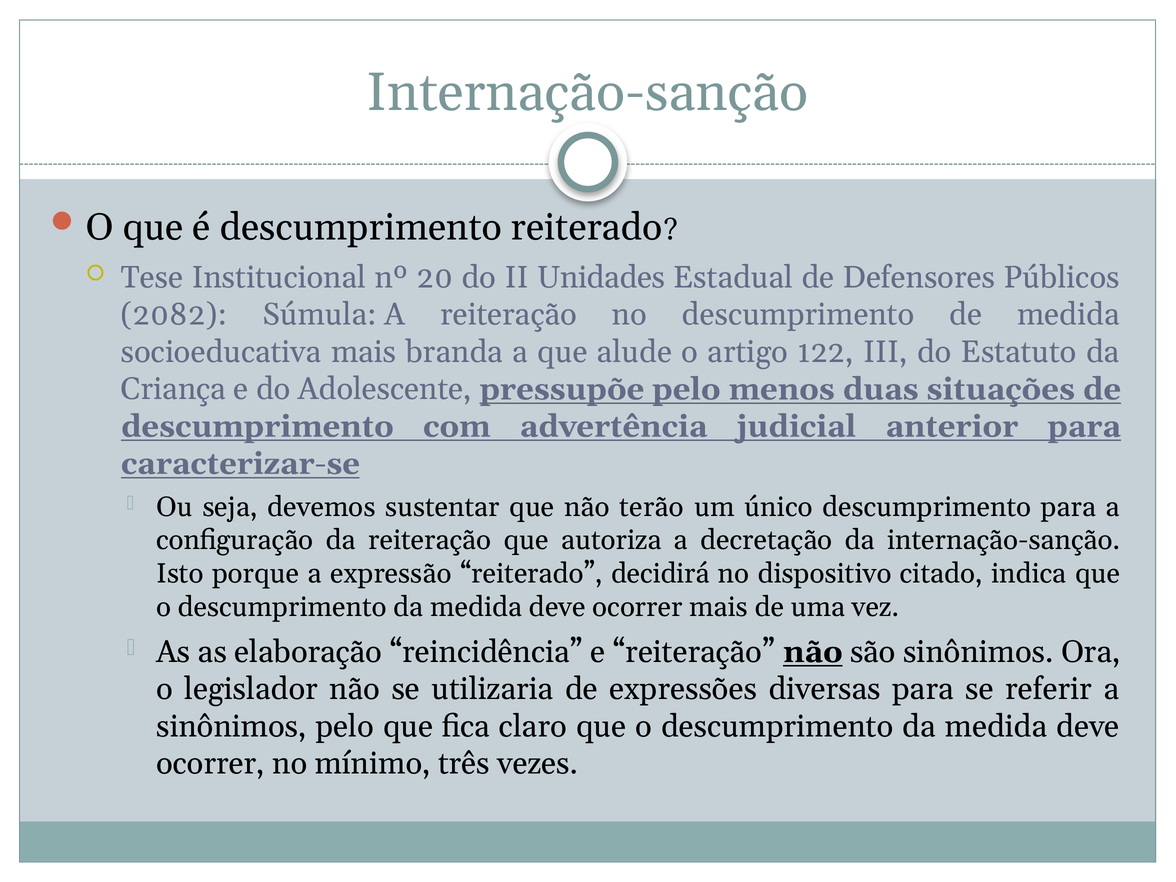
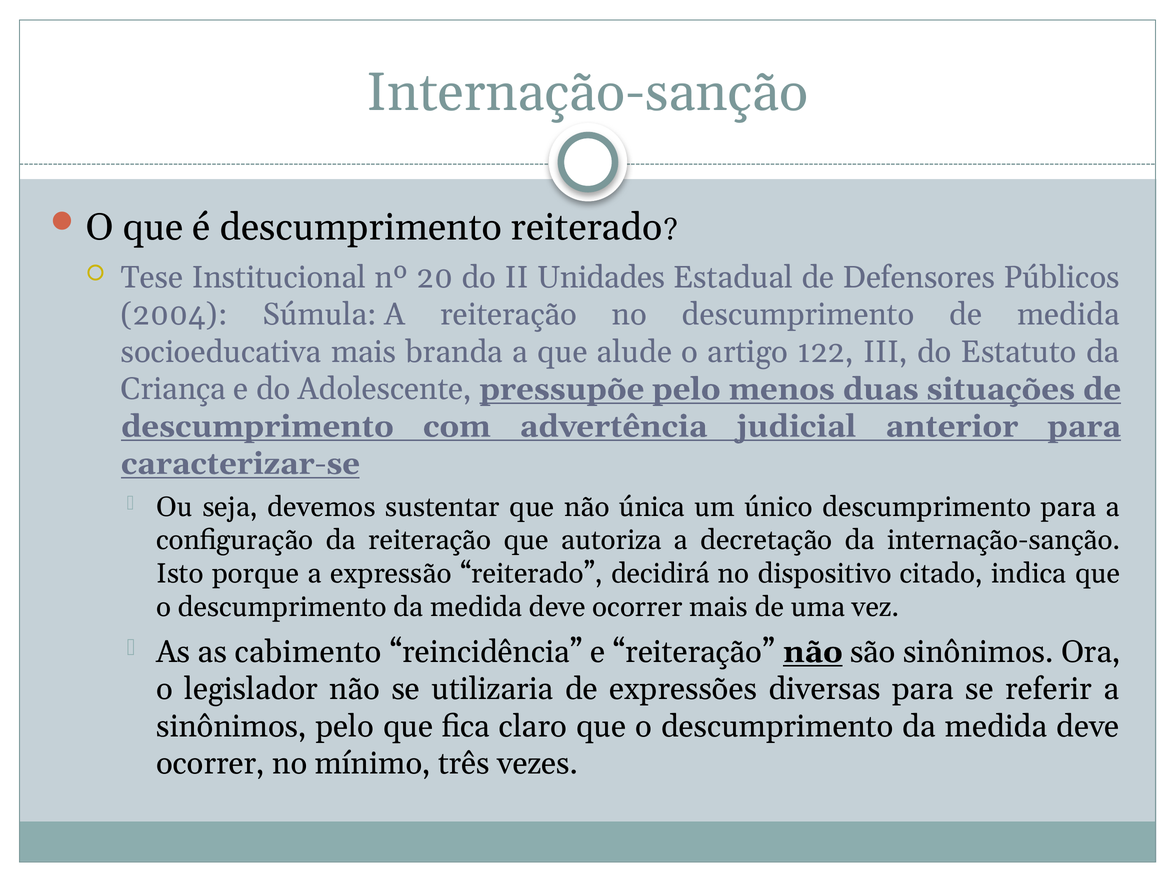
2082: 2082 -> 2004 (174, 315)
terão: terão -> única (652, 507)
elaboração: elaboração -> cabimento (308, 652)
